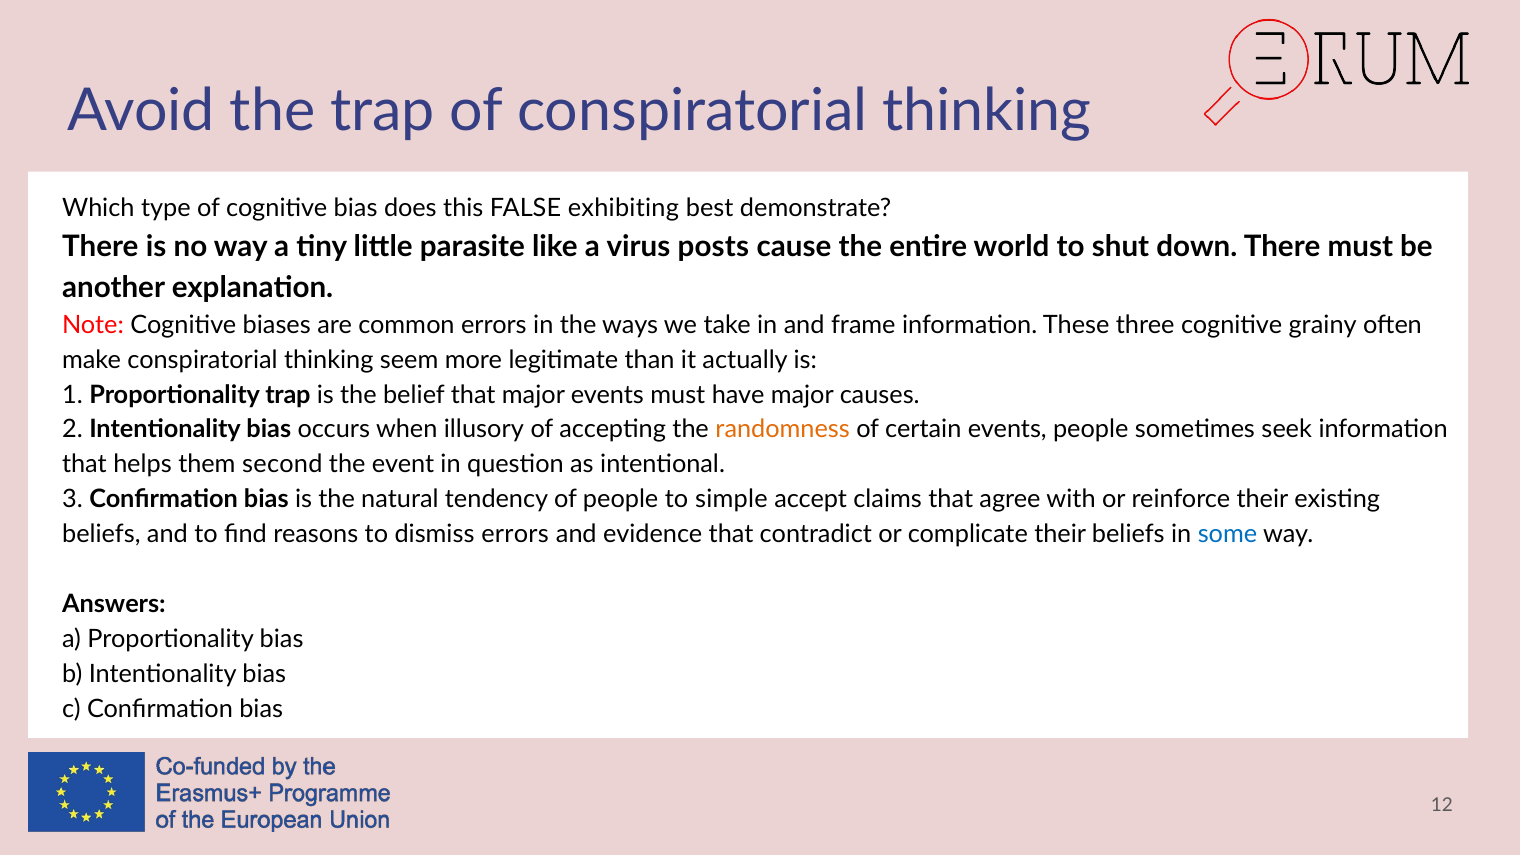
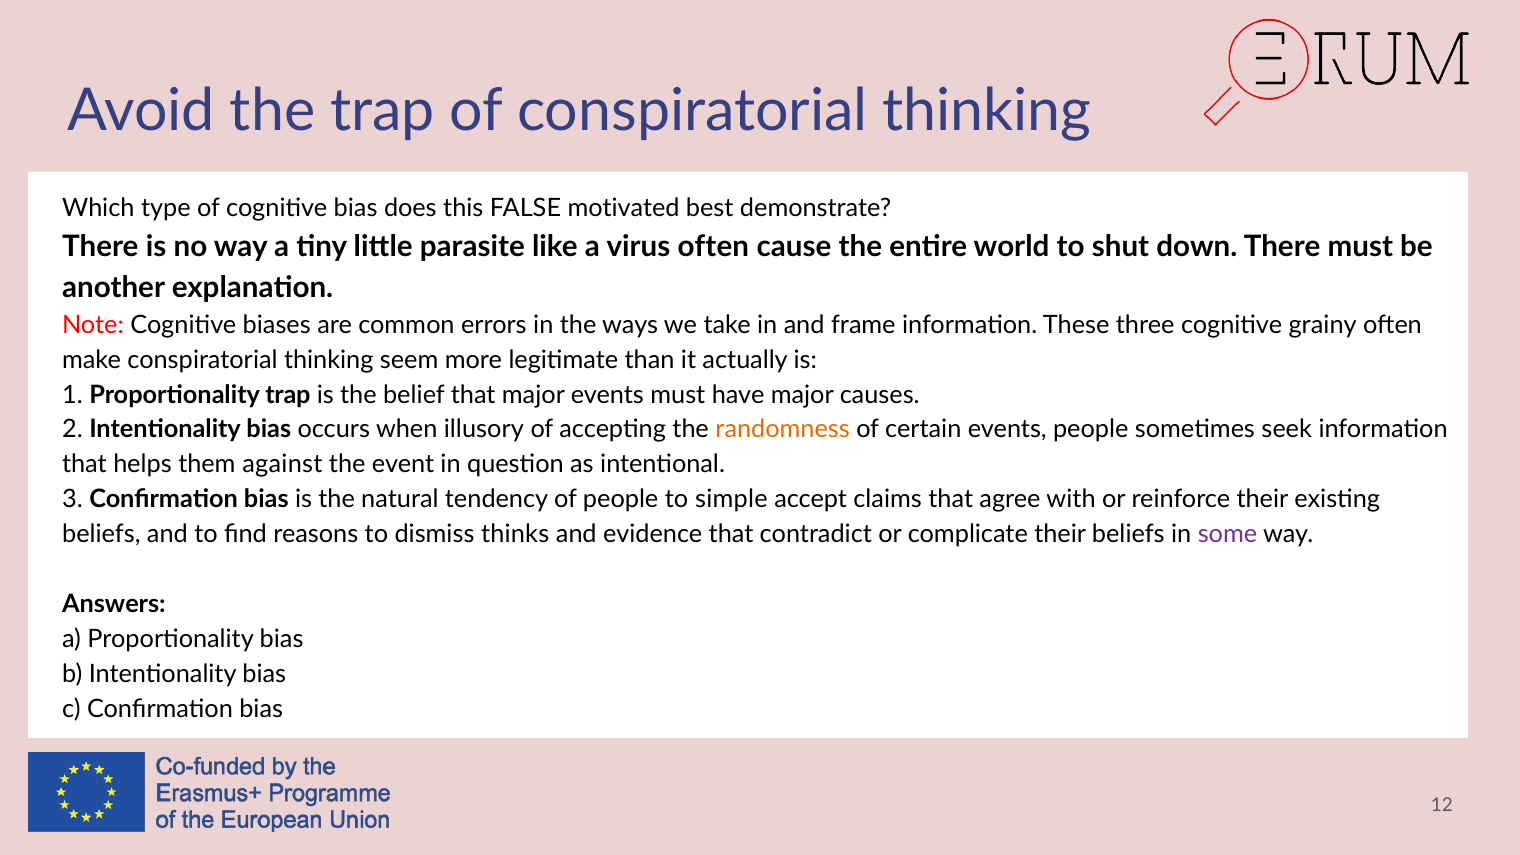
exhibiting: exhibiting -> motivated (624, 208)
virus posts: posts -> often (713, 247)
second: second -> against (282, 465)
dismiss errors: errors -> thinks (515, 534)
some colour: blue -> purple (1228, 534)
